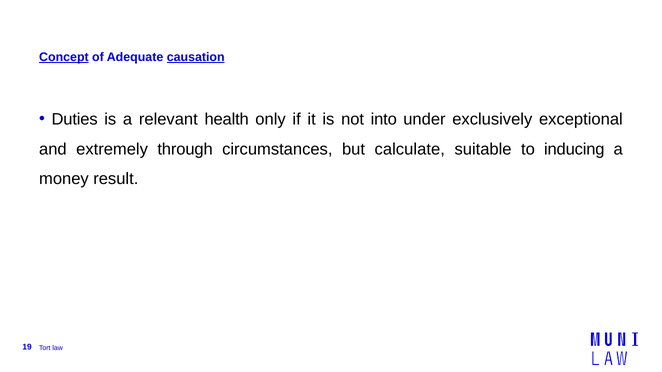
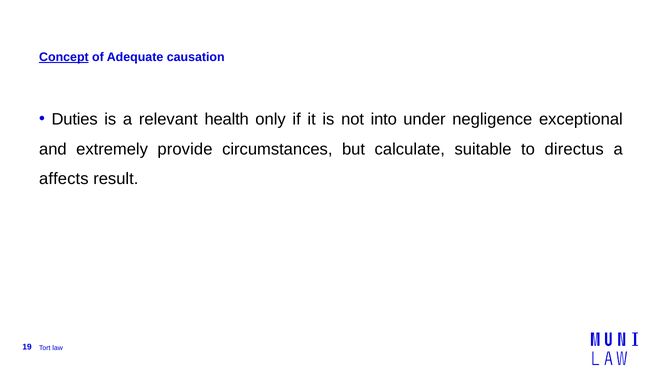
causation underline: present -> none (196, 57)
exclusively: exclusively -> negligence (492, 120)
through: through -> provide (185, 149)
inducing: inducing -> directus (574, 149)
money: money -> affects (64, 179)
